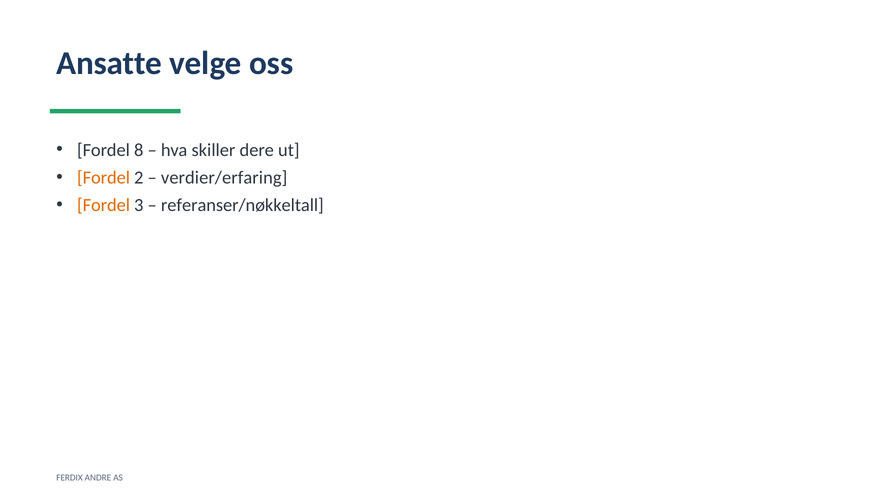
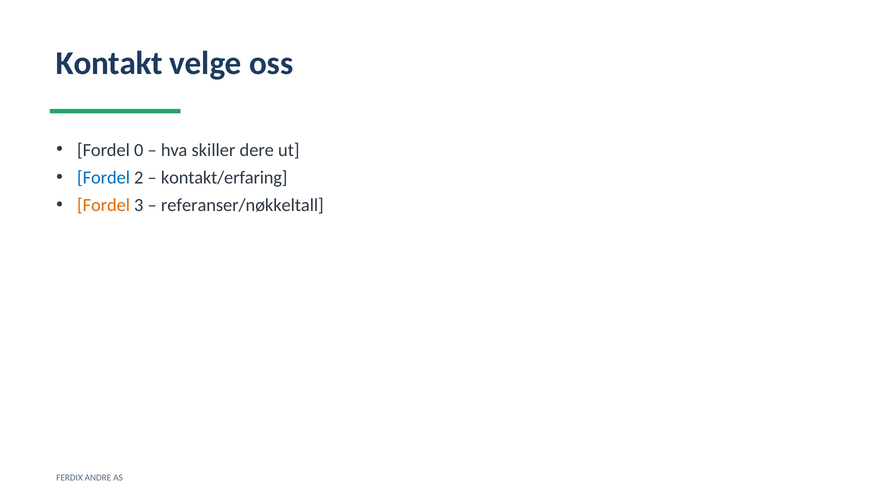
Ansatte: Ansatte -> Kontakt (109, 63)
8: 8 -> 0 (139, 150)
Fordel colour: orange -> blue (104, 178)
verdier/erfaring: verdier/erfaring -> kontakt/erfaring (224, 178)
